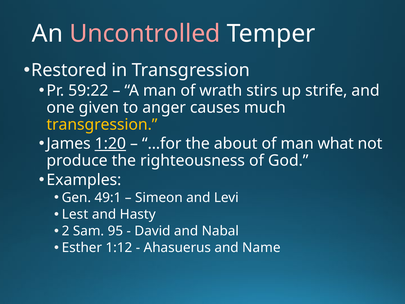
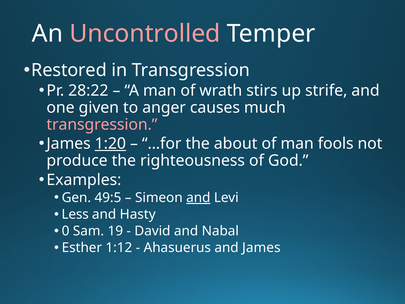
59:22: 59:22 -> 28:22 (88, 91)
transgression colour: yellow -> pink (102, 125)
what: what -> fools (336, 144)
49:1: 49:1 -> 49:5 (108, 198)
and underline: none -> present (198, 198)
Lest: Lest -> Less (75, 214)
2: 2 -> 0 (66, 231)
95: 95 -> 19 (115, 231)
and Name: Name -> James (261, 248)
